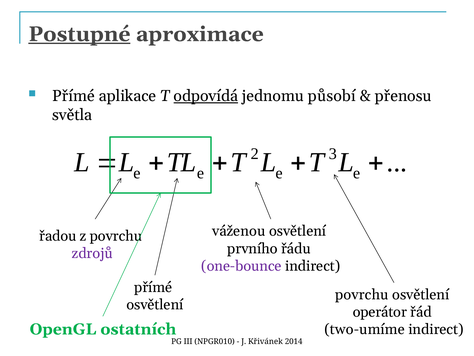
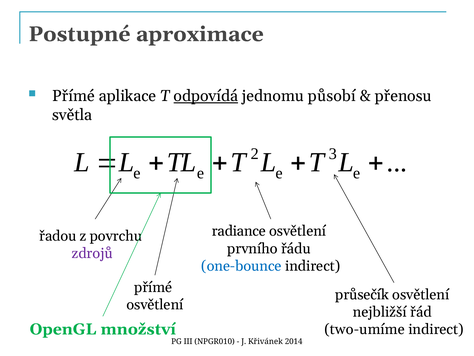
Postupné underline: present -> none (79, 34)
váženou: váženou -> radiance (239, 231)
one-bounce colour: purple -> blue (241, 266)
povrchu: povrchu -> průsečík (362, 294)
operátor: operátor -> nejbližší (380, 312)
ostatních: ostatních -> množství (138, 329)
